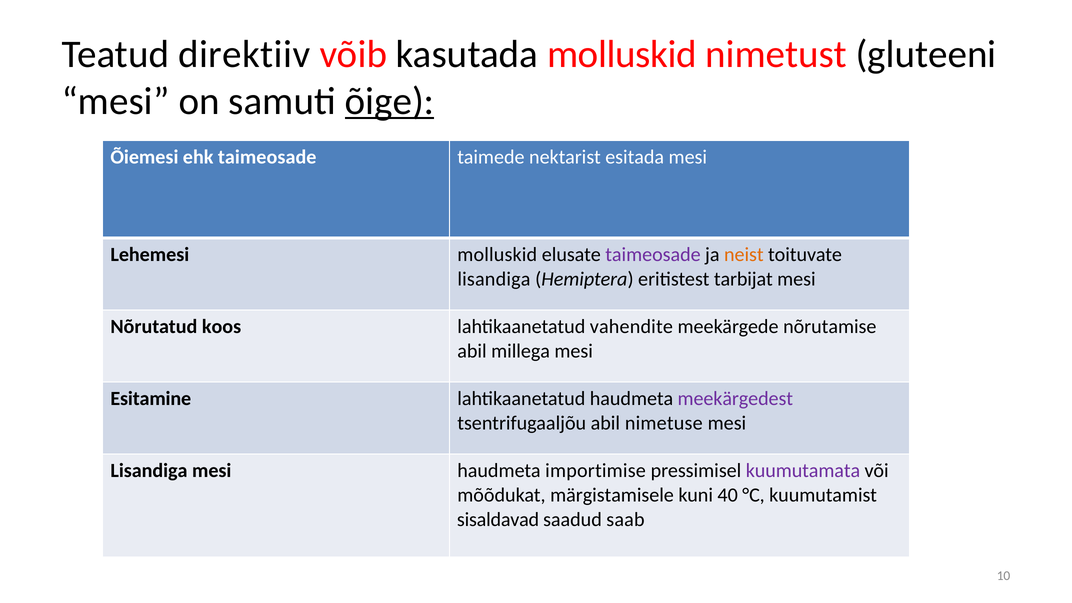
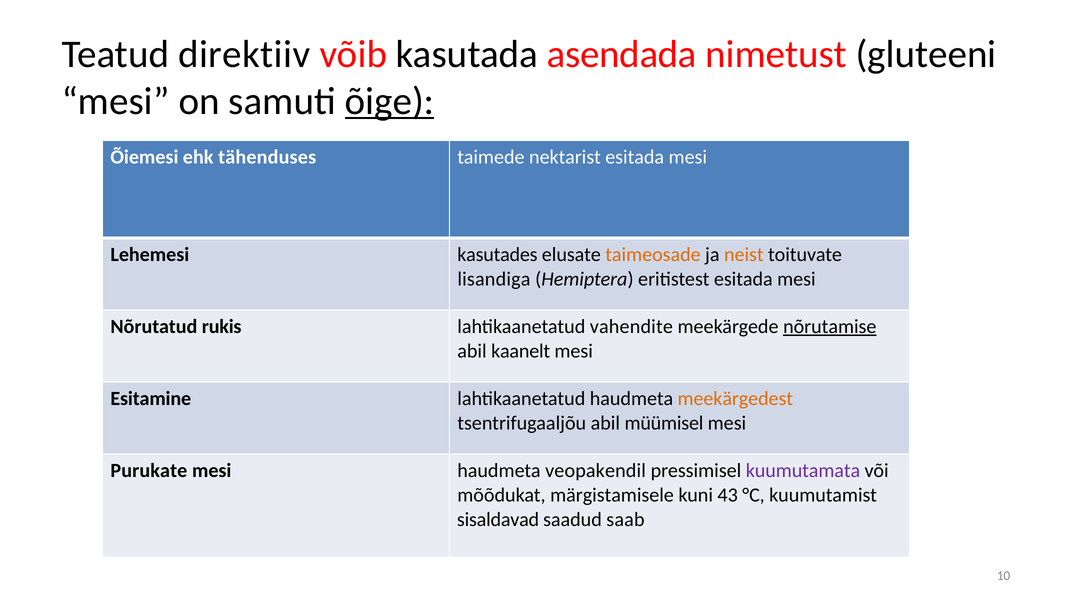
kasutada molluskid: molluskid -> asendada (622, 54)
ehk taimeosade: taimeosade -> tähenduses (267, 157)
Lehemesi molluskid: molluskid -> kasutades (497, 255)
taimeosade colour: purple -> orange (653, 255)
eritistest tarbijat: tarbijat -> esitada (743, 279)
koos: koos -> rukis (222, 327)
nõrutamise underline: none -> present (830, 327)
millega: millega -> kaanelt (521, 351)
meekärgedest colour: purple -> orange (735, 399)
nimetuse: nimetuse -> müümisel (664, 423)
Lisandiga: Lisandiga -> Purukate (149, 471)
importimise: importimise -> veopakendil (596, 471)
40: 40 -> 43 (728, 495)
